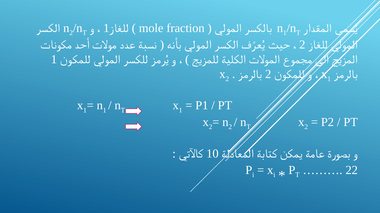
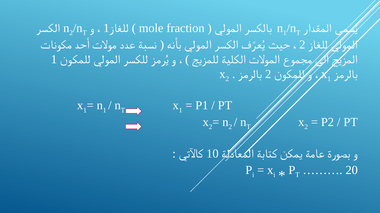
22: 22 -> 20 (352, 171)
